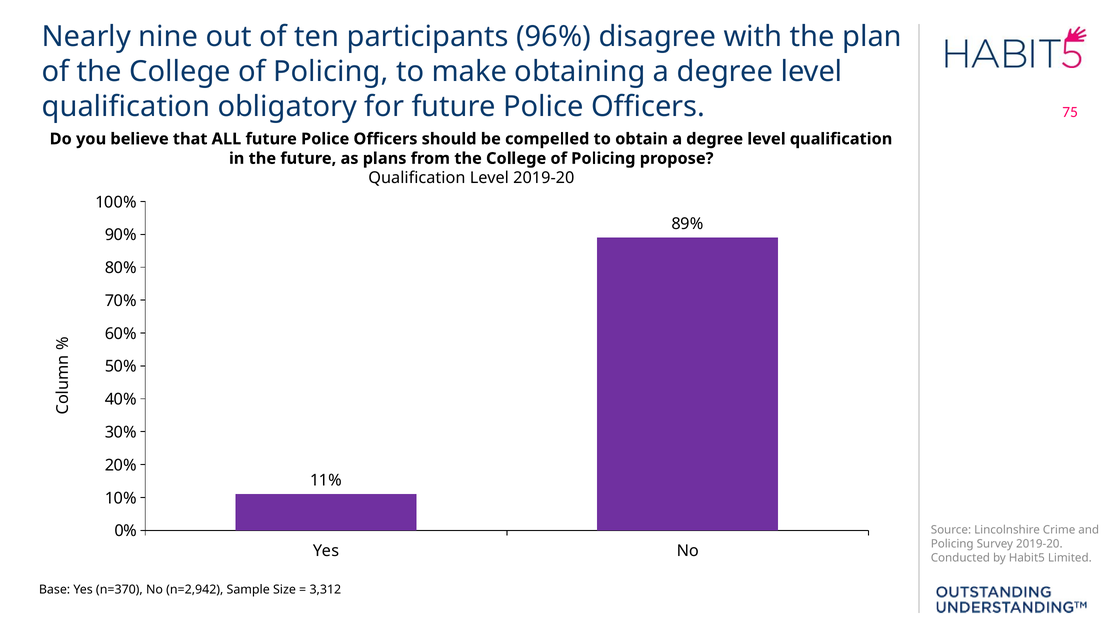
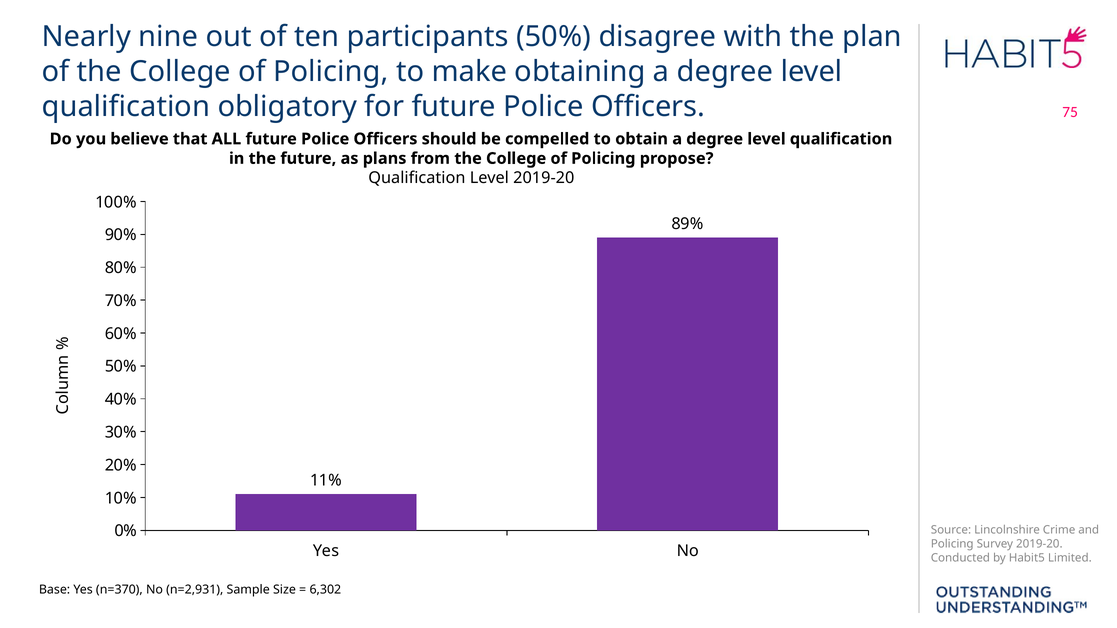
participants 96%: 96% -> 50% (554, 37)
n=2,942: n=2,942 -> n=2,931 (195, 590)
3,312: 3,312 -> 6,302 (325, 590)
